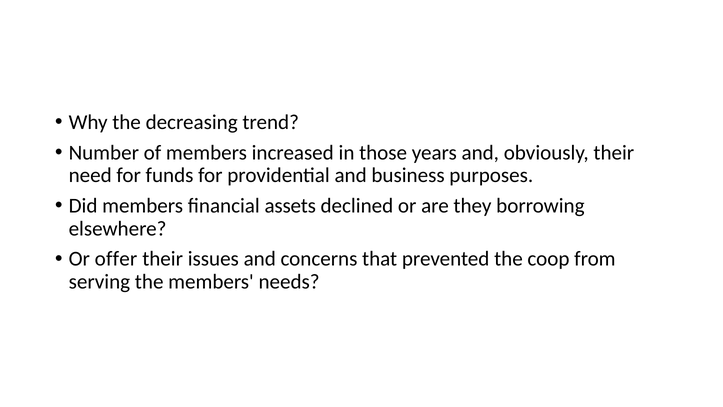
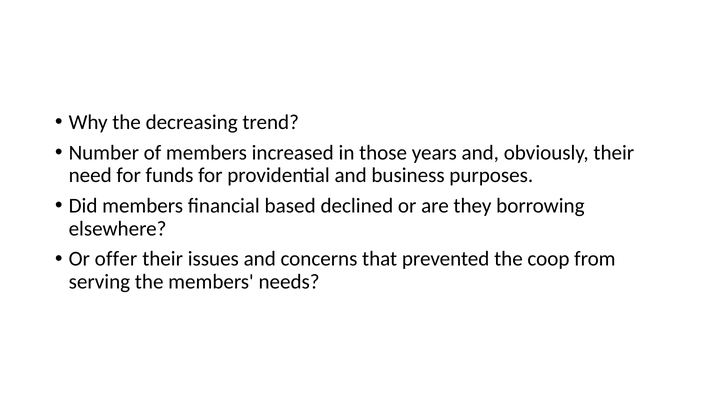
assets: assets -> based (290, 206)
